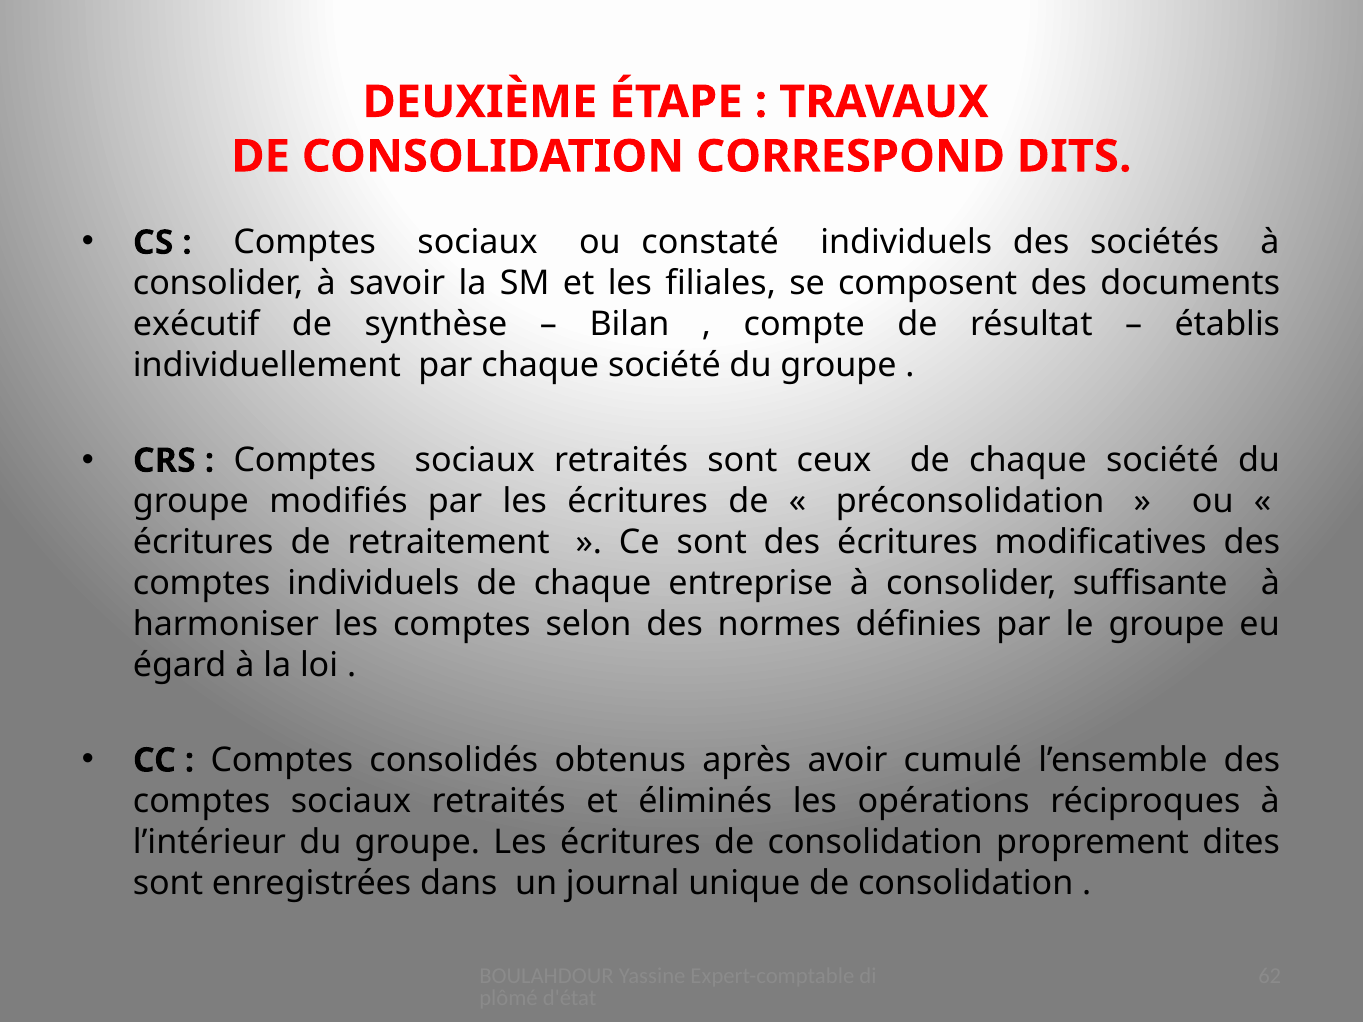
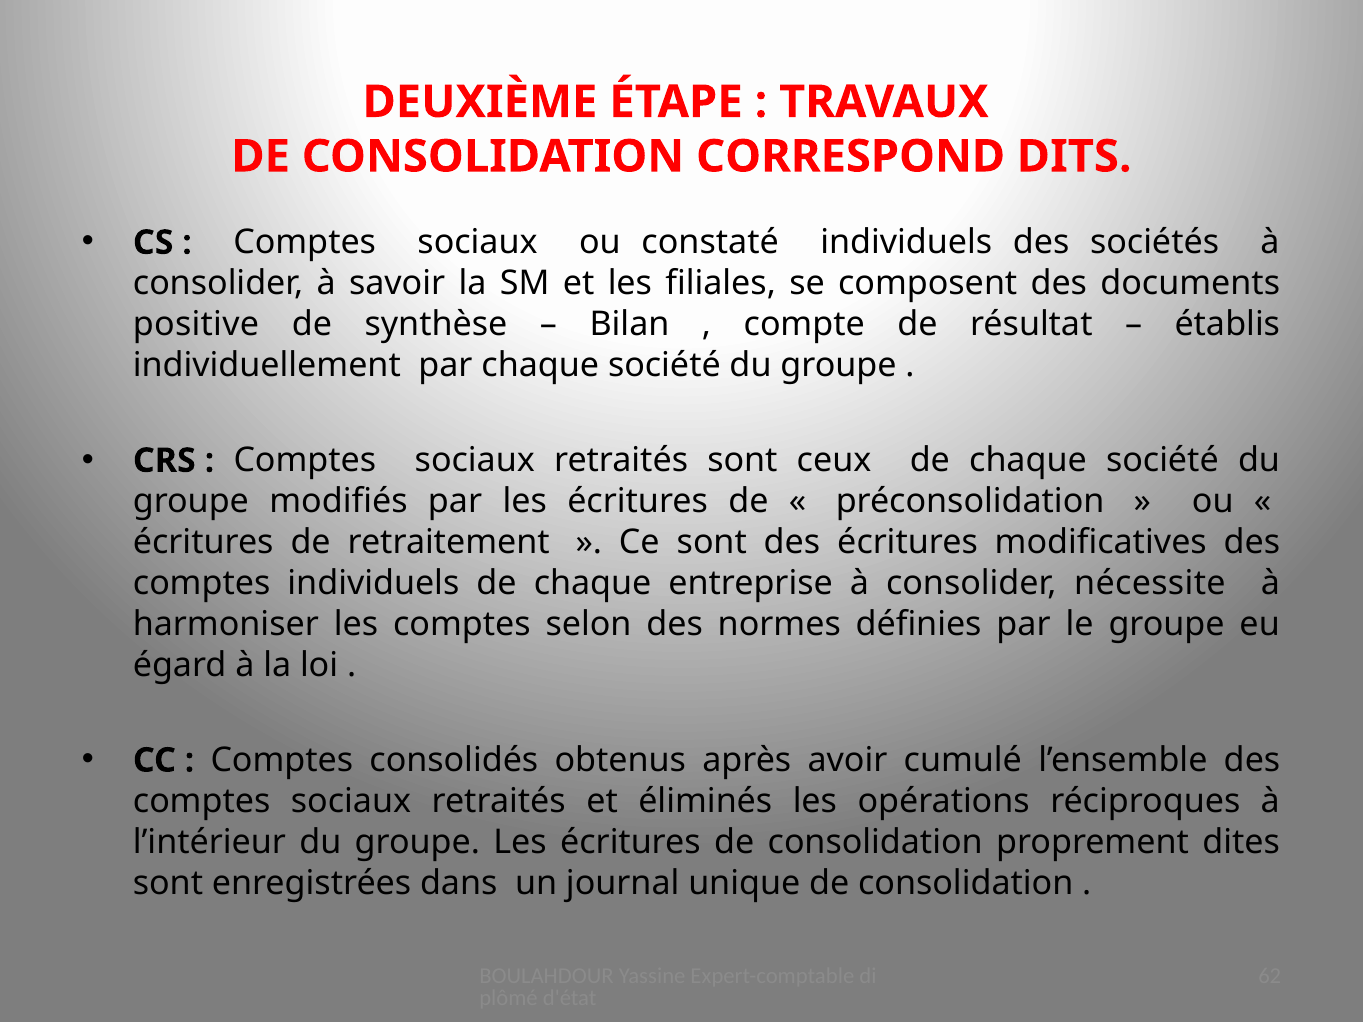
exécutif: exécutif -> positive (196, 324)
suffisante: suffisante -> nécessite (1150, 583)
